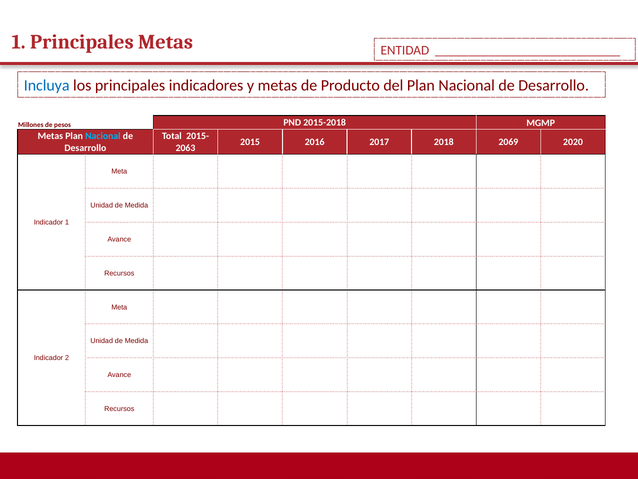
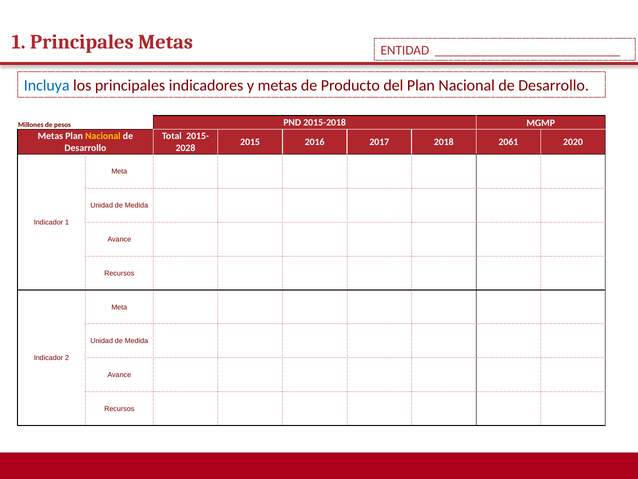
Nacional colour: light blue -> yellow (103, 136)
2069: 2069 -> 2061 (508, 142)
2063: 2063 -> 2028 (186, 148)
